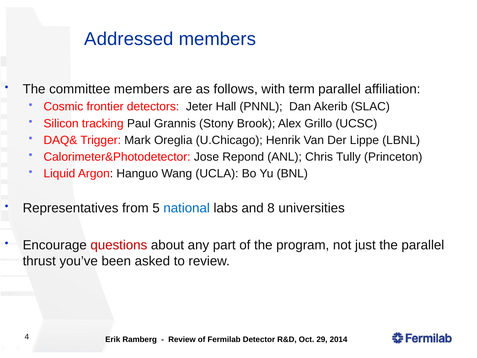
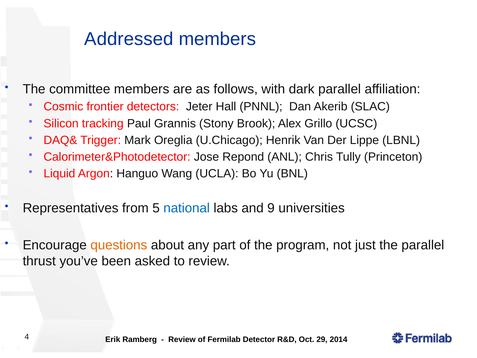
term: term -> dark (302, 89)
8: 8 -> 9 (271, 208)
questions colour: red -> orange (119, 245)
